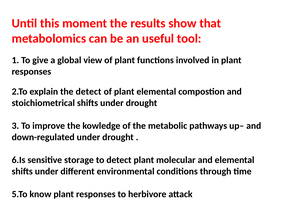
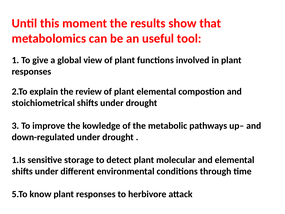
the detect: detect -> review (89, 91)
6.Is: 6.Is -> 1.Is (19, 160)
